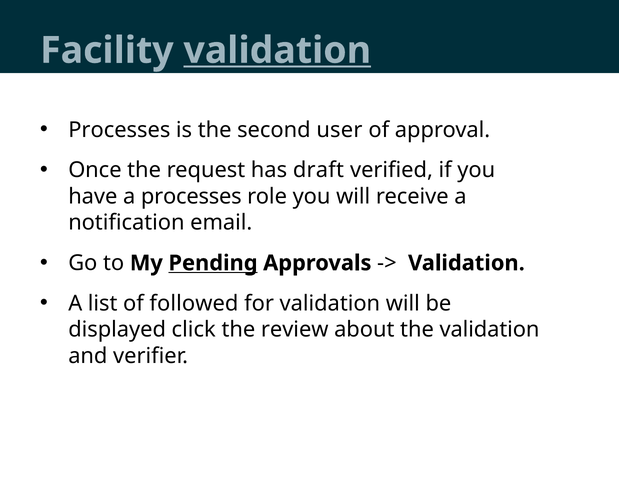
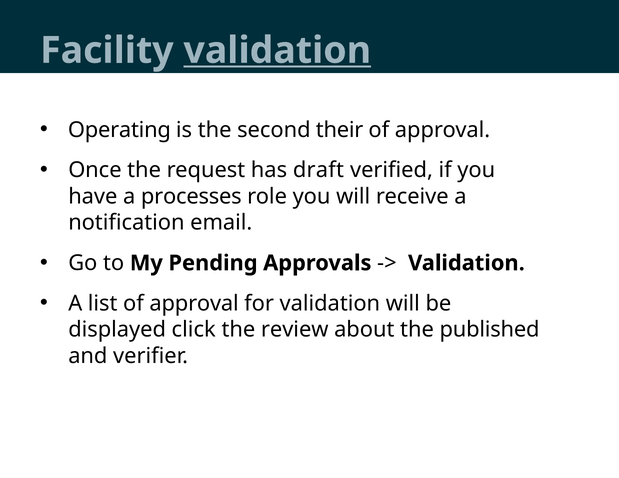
Processes: Processes -> Operating (119, 130)
user: user -> their (340, 130)
Pending underline: present -> none (213, 263)
list of followed: followed -> approval (194, 304)
the validation: validation -> published (490, 330)
